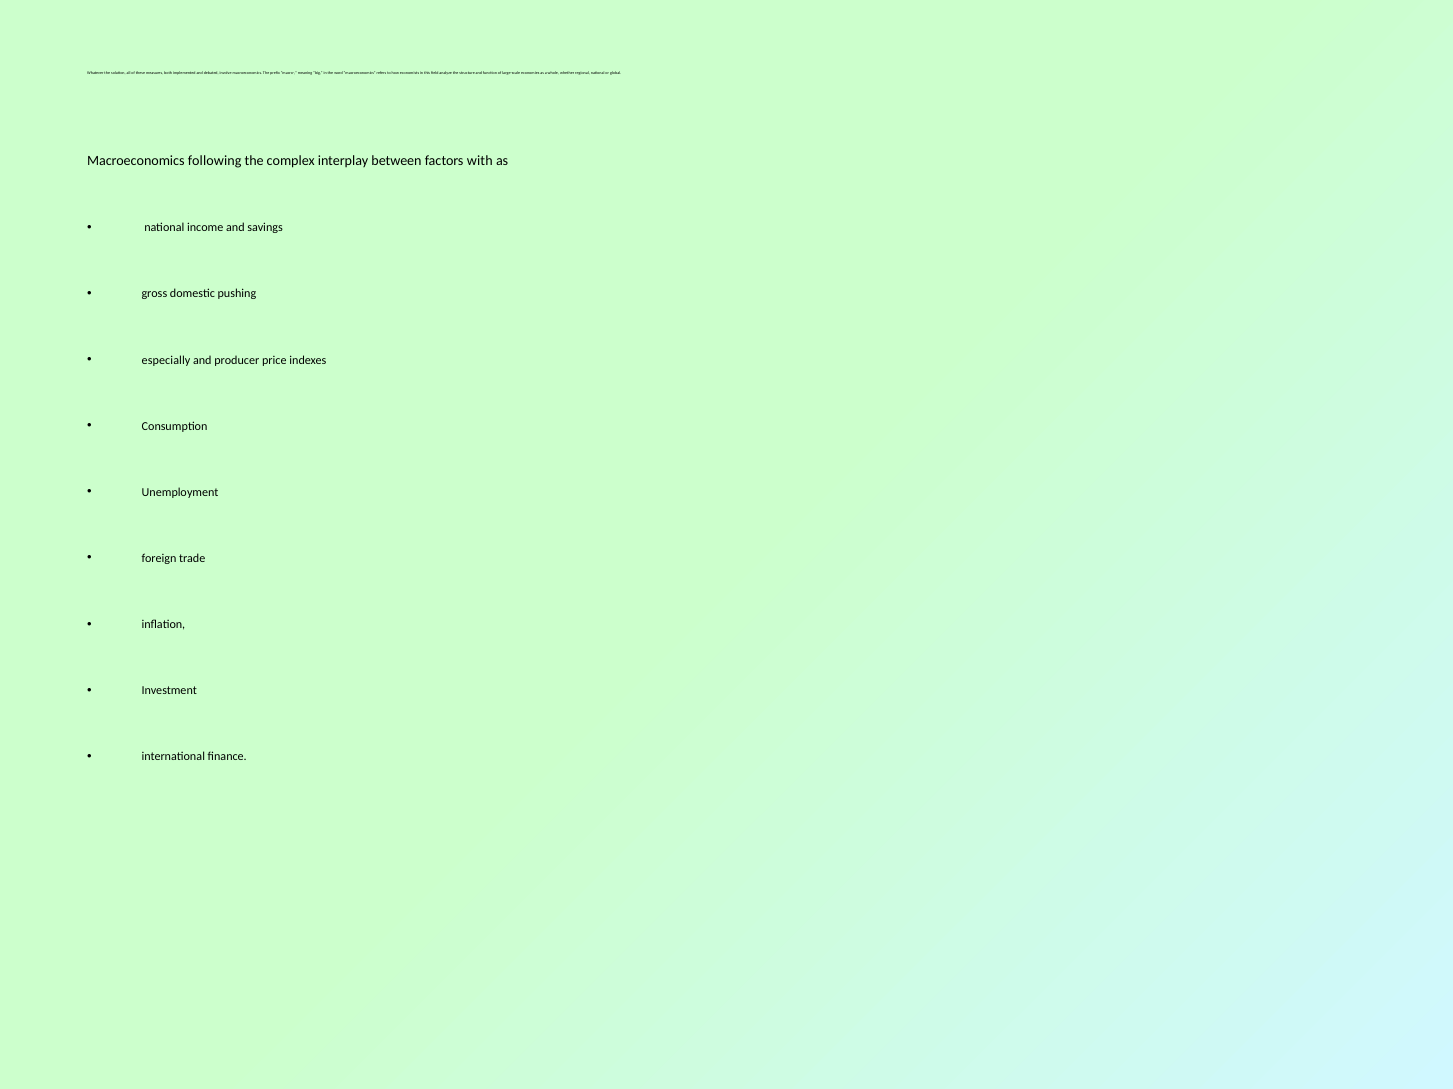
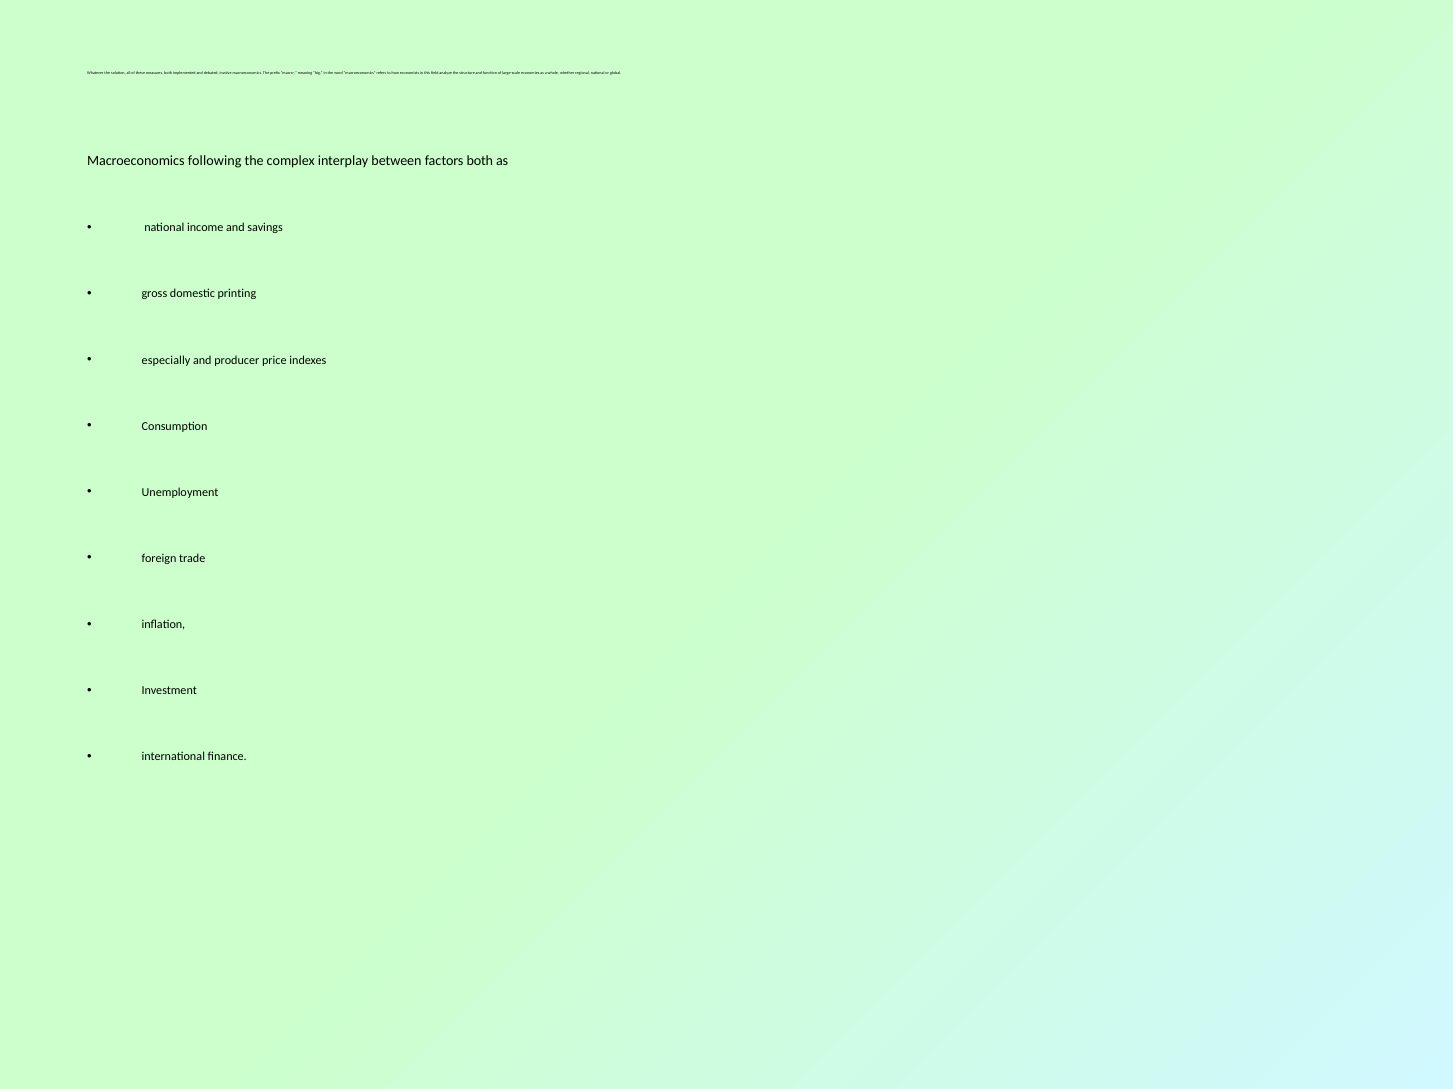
factors with: with -> both (480, 161)
pushing: pushing -> printing (237, 294)
